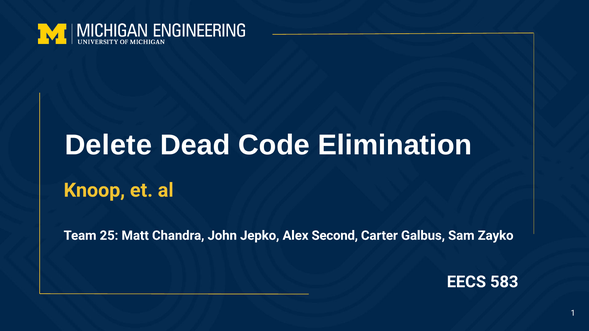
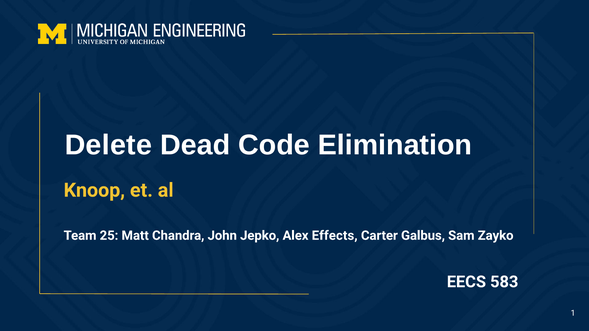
Second: Second -> Effects (335, 236)
